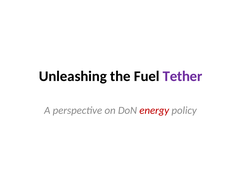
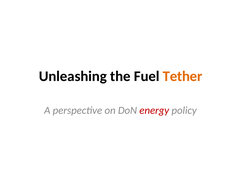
Tether colour: purple -> orange (182, 77)
